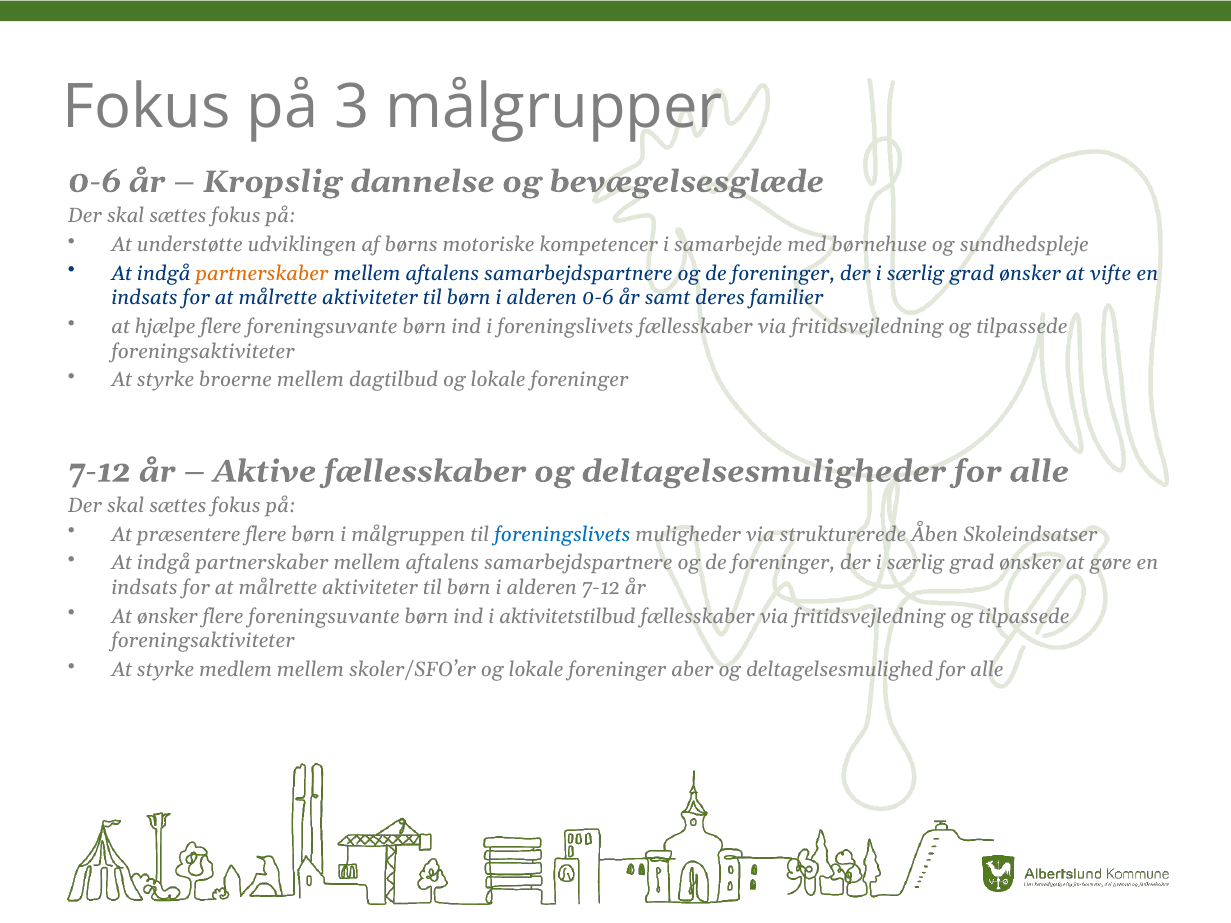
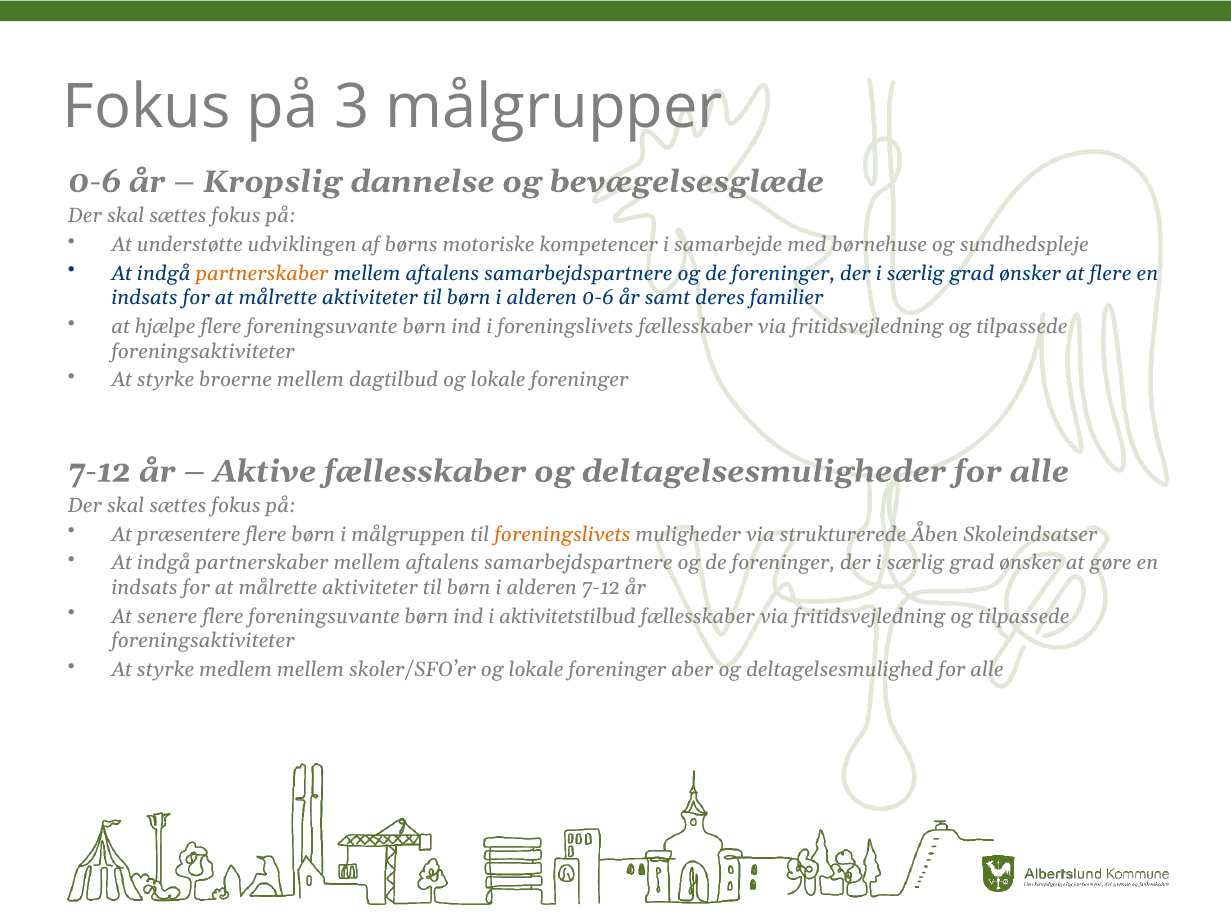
at vifte: vifte -> flere (1111, 273)
foreningslivets colour: blue -> orange (562, 534)
At ønsker: ønsker -> senere (167, 617)
